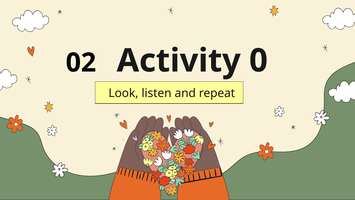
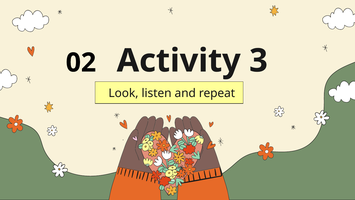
0: 0 -> 3 (258, 61)
